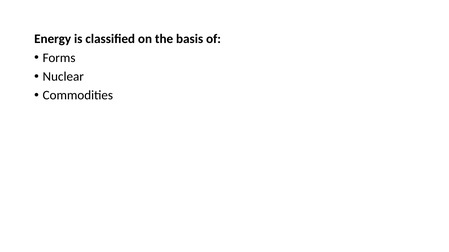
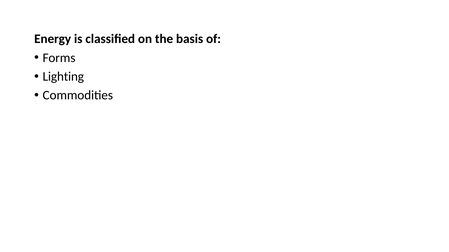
Nuclear: Nuclear -> Lighting (63, 77)
